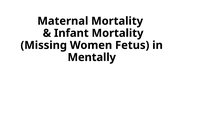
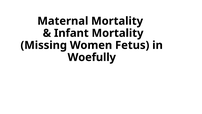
Mentally: Mentally -> Woefully (92, 57)
